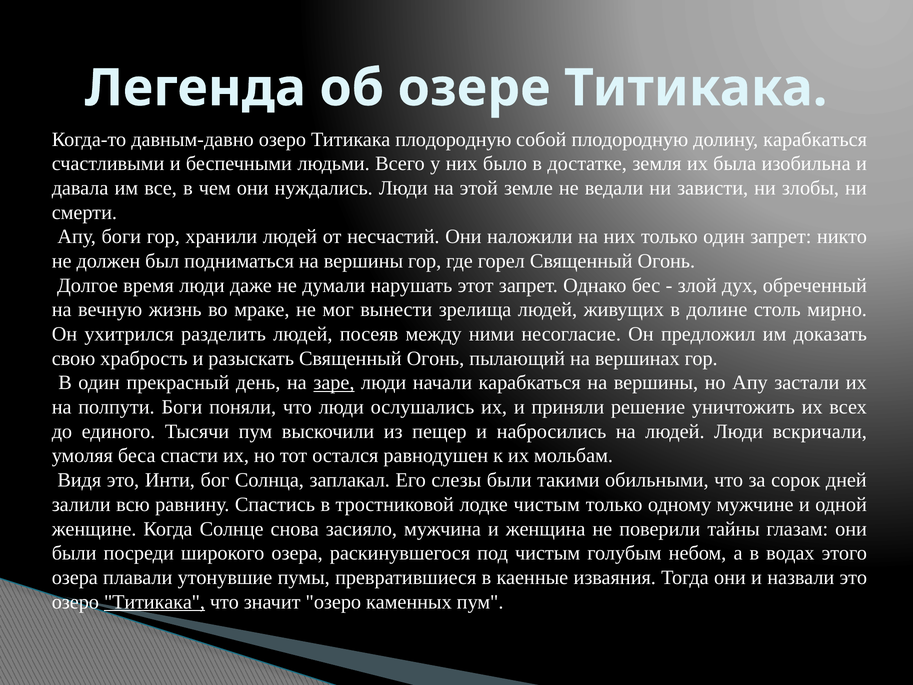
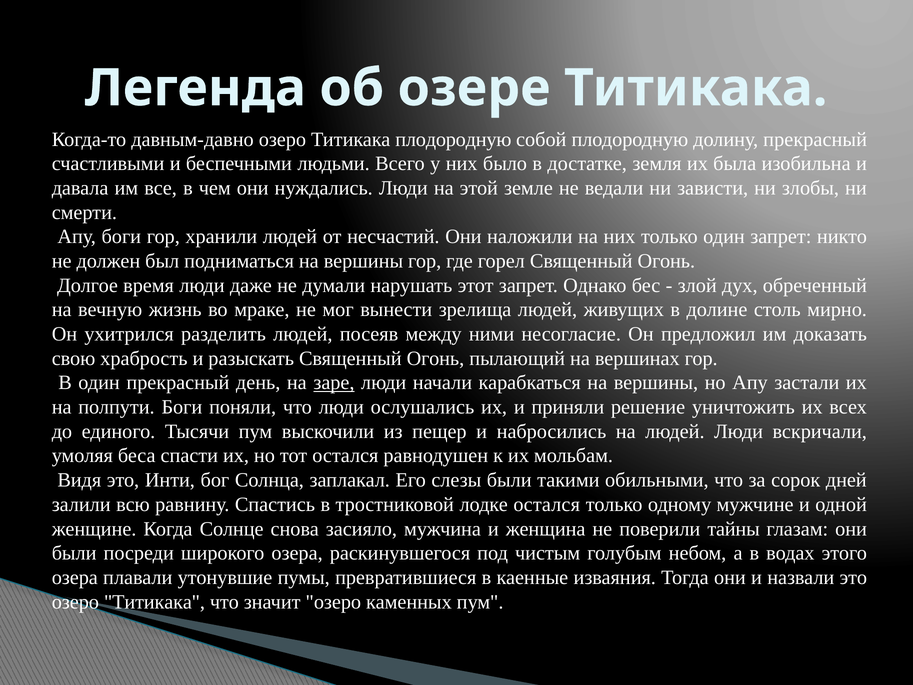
долину карабкаться: карабкаться -> прекрасный (815, 139)
лодке чистым: чистым -> остался (547, 504)
Титикака underline: present -> none (154, 602)
